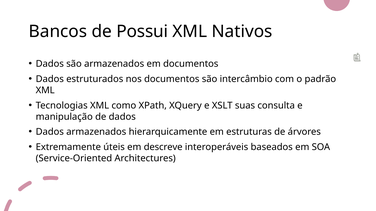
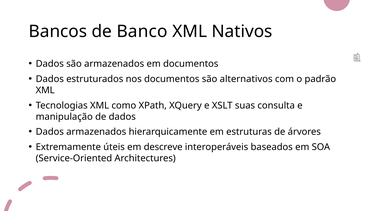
Possui: Possui -> Banco (142, 32)
intercâmbio: intercâmbio -> alternativos (246, 79)
